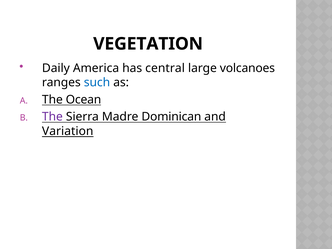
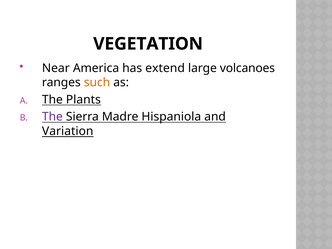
Daily: Daily -> Near (56, 68)
central: central -> extend (165, 68)
such colour: blue -> orange (97, 82)
Ocean: Ocean -> Plants (83, 100)
Dominican: Dominican -> Hispaniola (171, 117)
